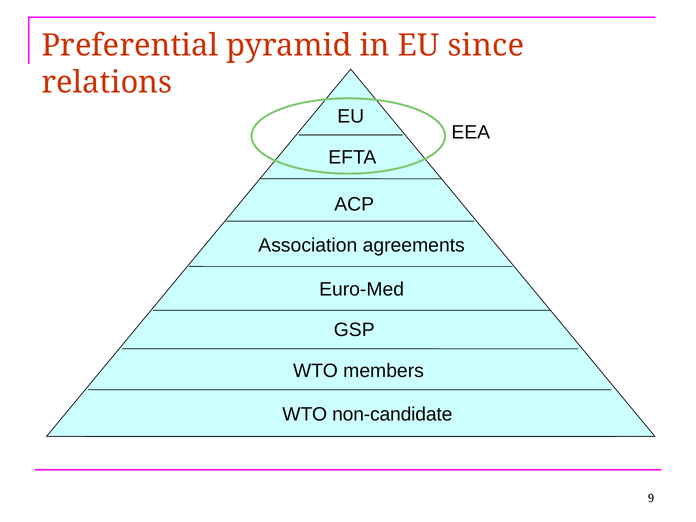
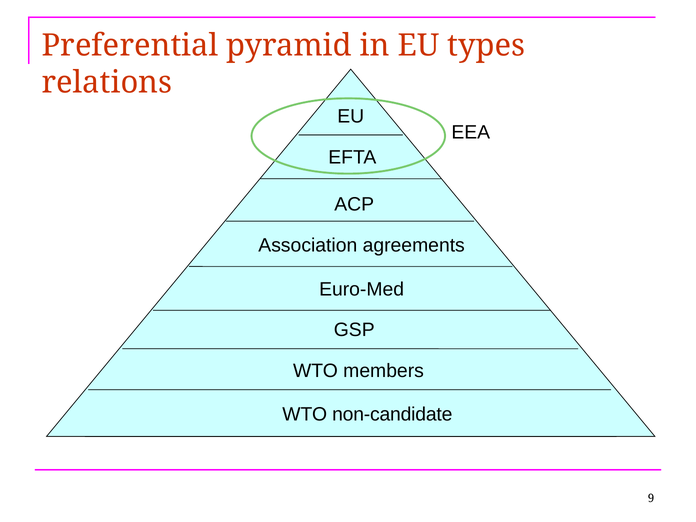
since: since -> types (486, 45)
